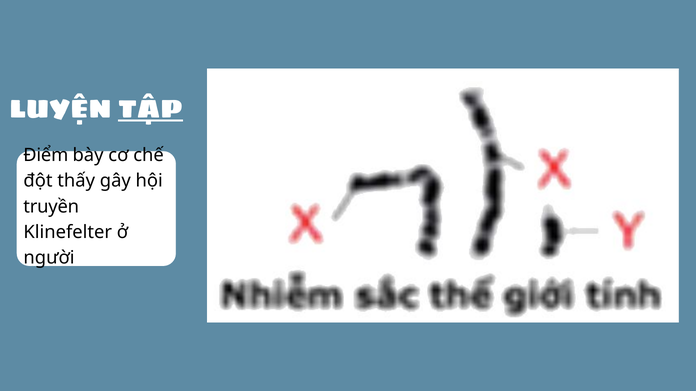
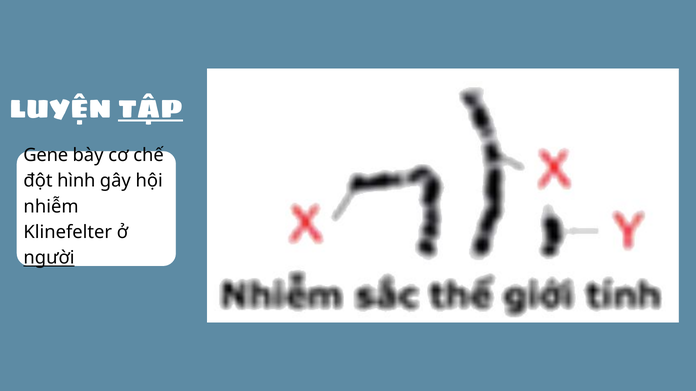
Điểm: Điểm -> Gene (46, 155)
thấy: thấy -> hình (76, 181)
truyền: truyền -> nhiễm (51, 207)
người underline: none -> present (49, 258)
